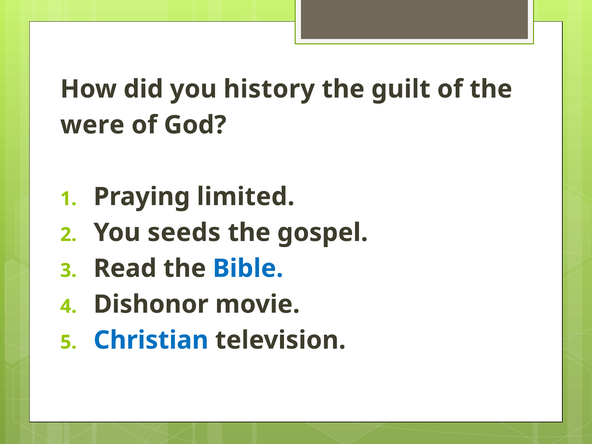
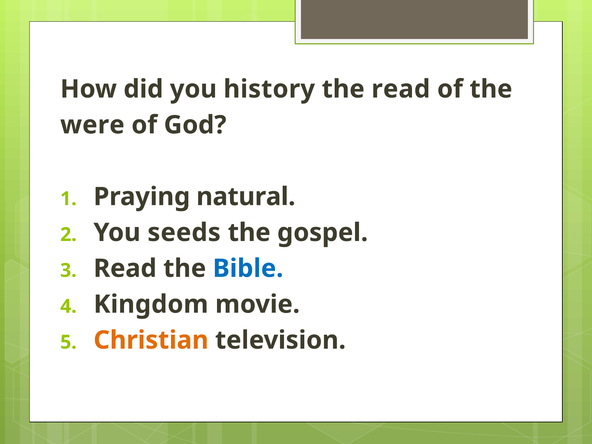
the guilt: guilt -> read (401, 89)
limited: limited -> natural (246, 197)
Dishonor: Dishonor -> Kingdom (151, 304)
Christian colour: blue -> orange (151, 340)
